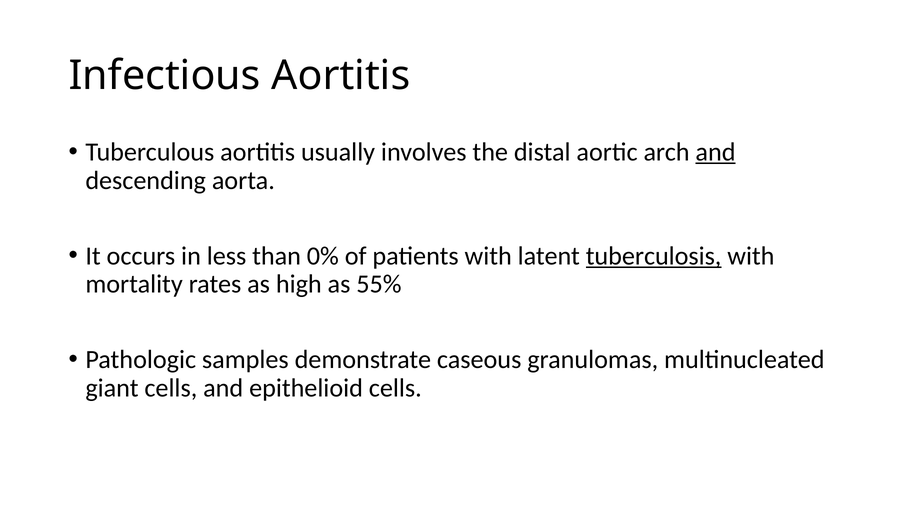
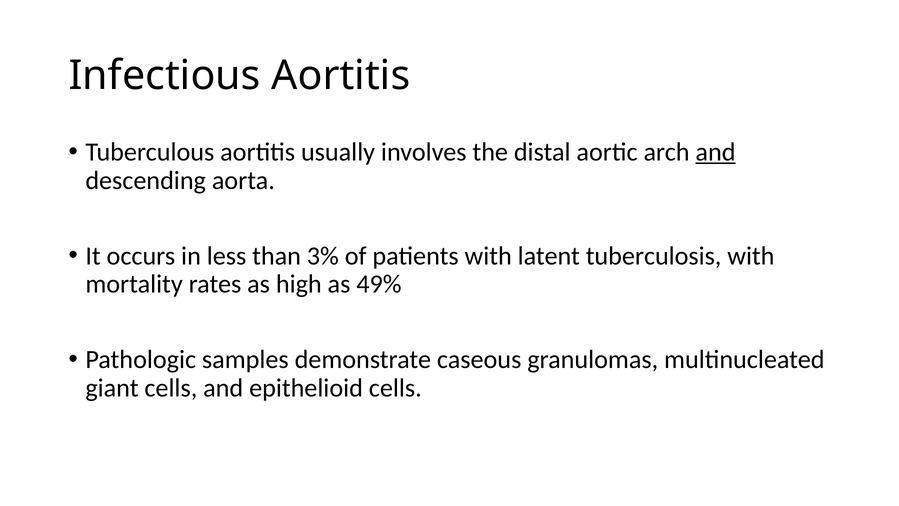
0%: 0% -> 3% (323, 256)
tuberculosis underline: present -> none (654, 256)
55%: 55% -> 49% (379, 284)
